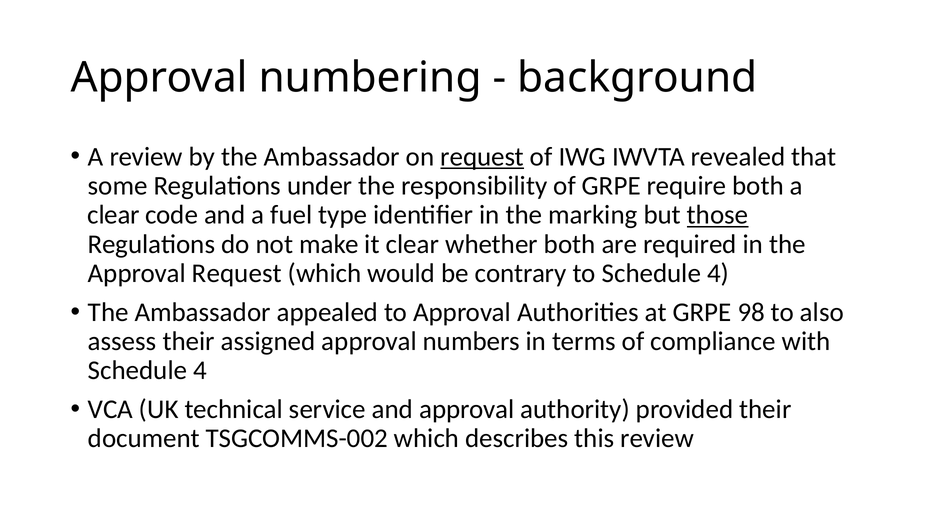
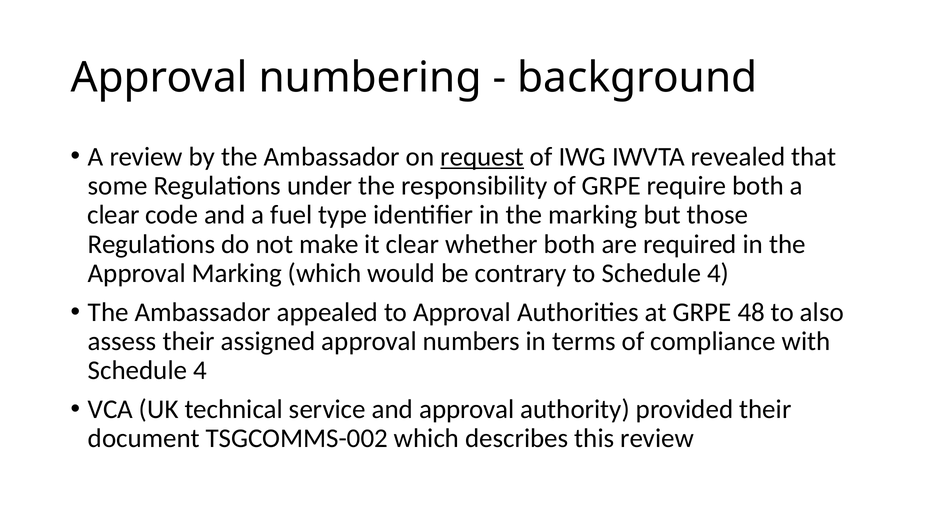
those underline: present -> none (718, 215)
Approval Request: Request -> Marking (237, 273)
98: 98 -> 48 (751, 312)
